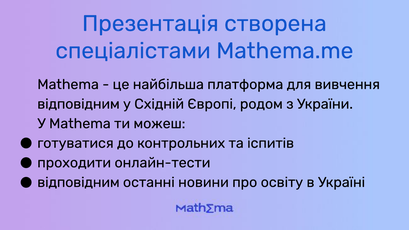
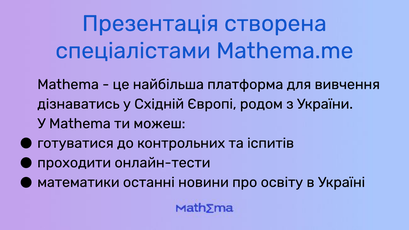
відповідним: відповідним -> дізнаватись (78, 104)
відповідним: відповідним -> математики (78, 182)
